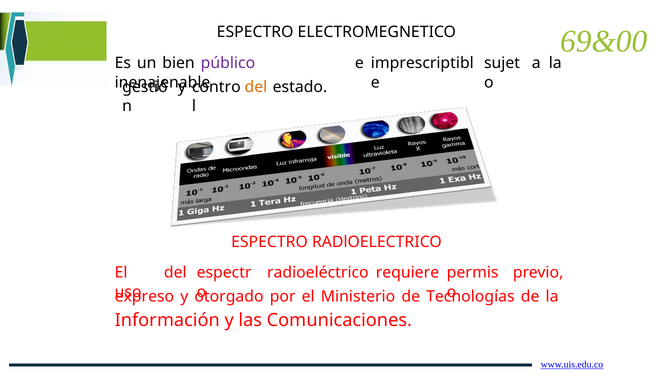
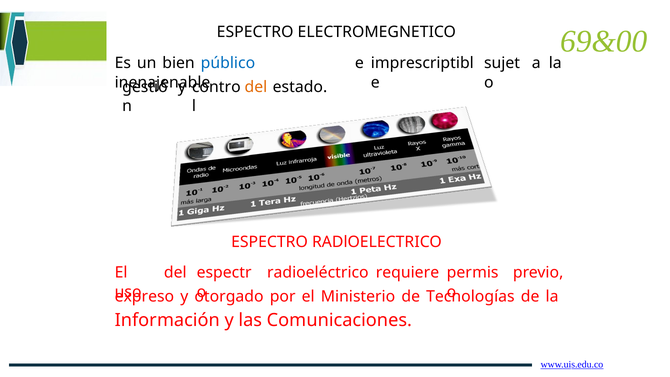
público colour: purple -> blue (228, 63)
